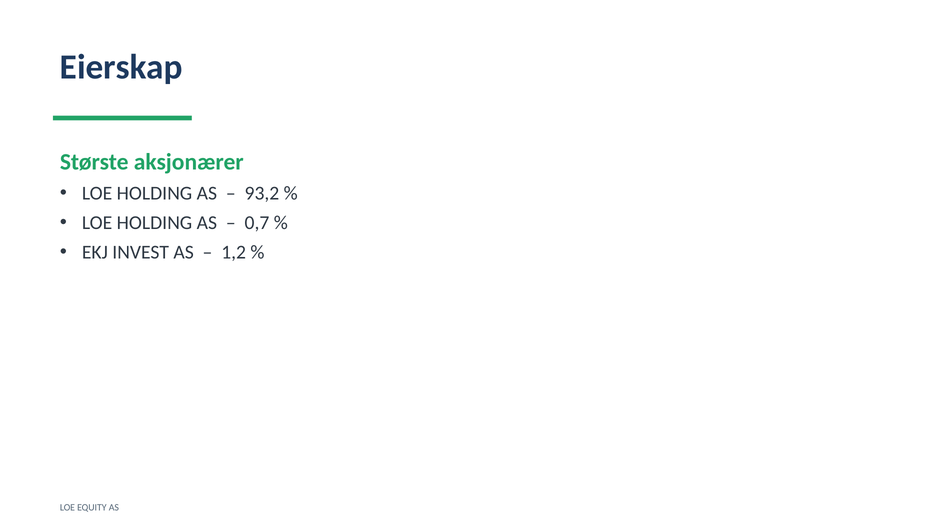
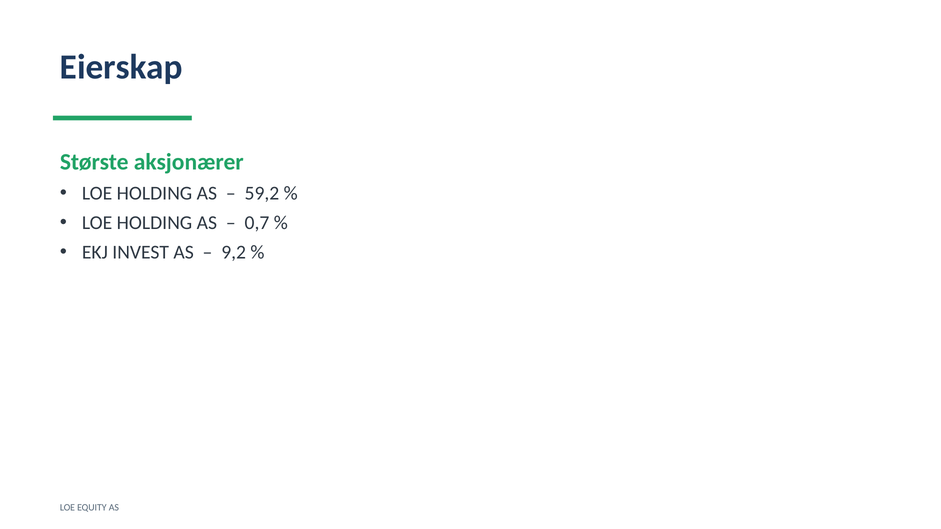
93,2: 93,2 -> 59,2 (262, 193)
1,2: 1,2 -> 9,2 (234, 252)
